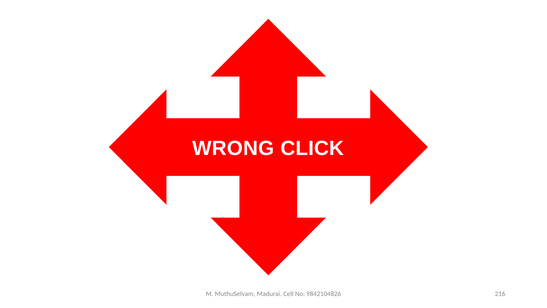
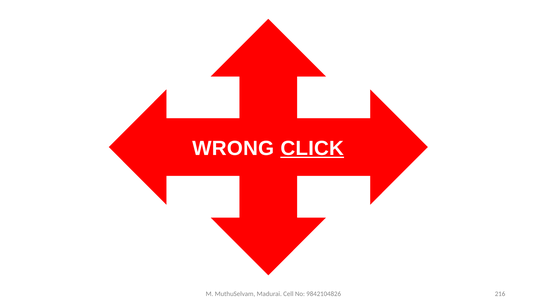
CLICK underline: none -> present (312, 148)
